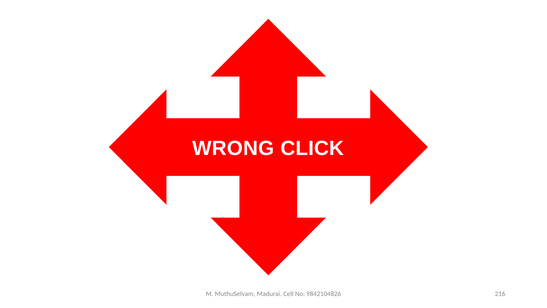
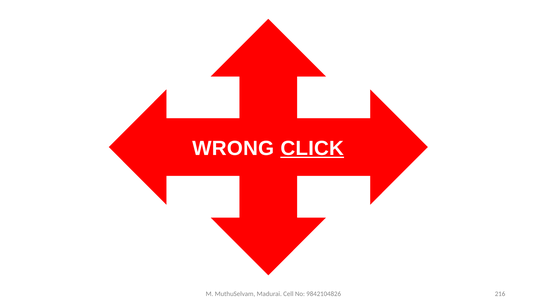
CLICK underline: none -> present (312, 148)
